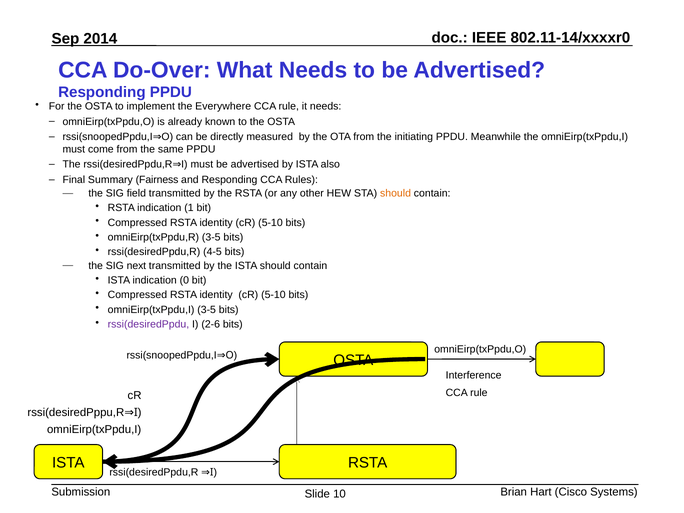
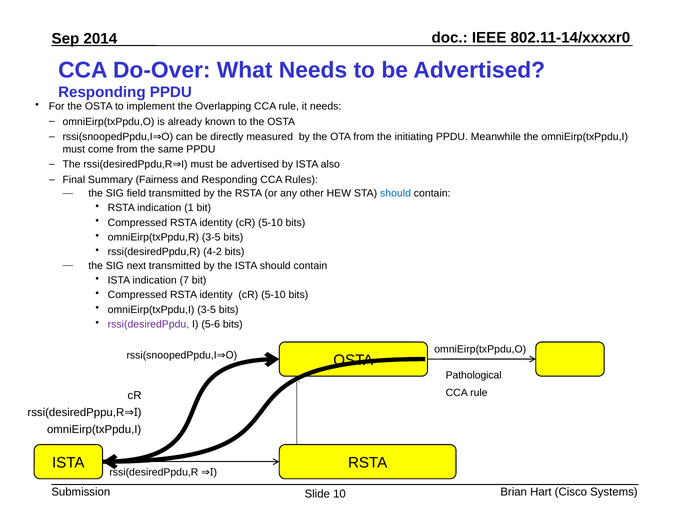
Everywhere: Everywhere -> Overlapping (223, 106)
should colour: orange -> blue (396, 193)
4-5: 4-5 -> 4-2 (212, 252)
0: 0 -> 7 (184, 280)
2-6: 2-6 -> 5-6 (211, 324)
Interference: Interference -> Pathological (474, 375)
